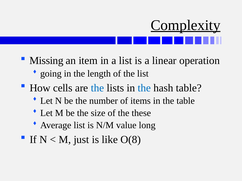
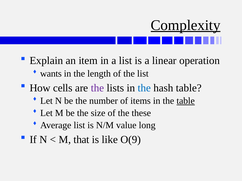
Missing: Missing -> Explain (46, 61)
going: going -> wants (51, 74)
the colour: blue -> purple (97, 88)
table underline: none -> present (186, 101)
just: just -> that (81, 140)
O(8: O(8 -> O(9 (131, 140)
